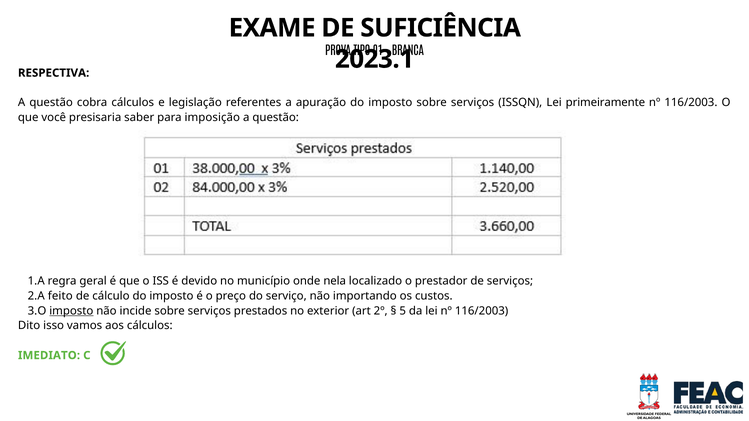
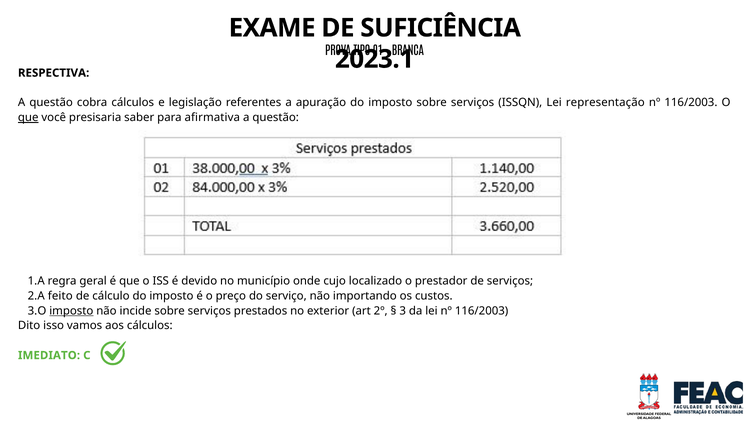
primeiramente: primeiramente -> representação (605, 103)
que underline: none -> present (28, 118)
imposição: imposição -> afirmativa (212, 118)
nela: nela -> cujo (335, 281)
5: 5 -> 3 (403, 311)
